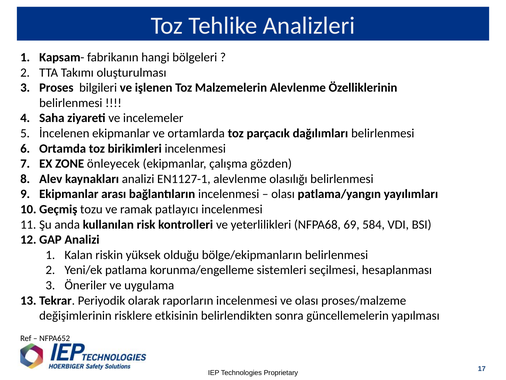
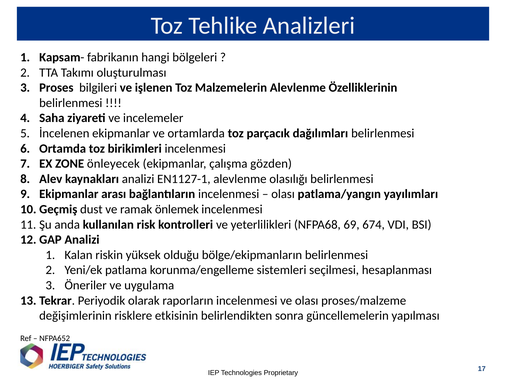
tozu: tozu -> dust (91, 209)
patlayıcı: patlayıcı -> önlemek (177, 209)
584: 584 -> 674 (374, 224)
